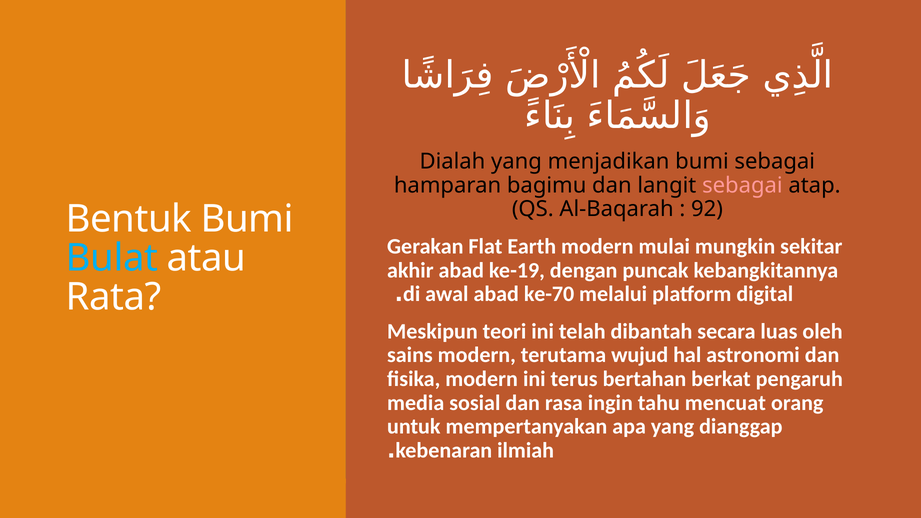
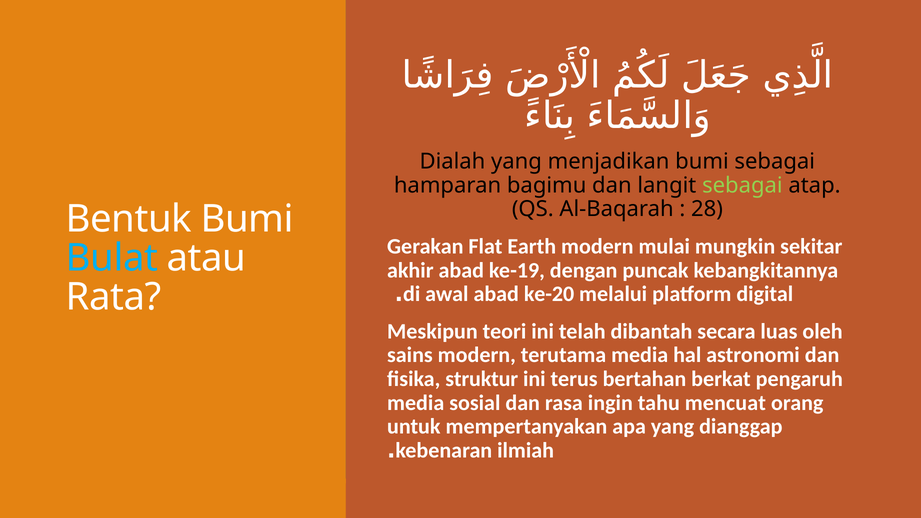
sebagai colour: pink -> light green (742, 185)
92: 92 -> 28 (707, 209)
ke-70: ke-70 -> ke-20 (549, 294)
terutama wujud: wujud -> media (640, 355)
fisika modern: modern -> struktur (482, 379)
